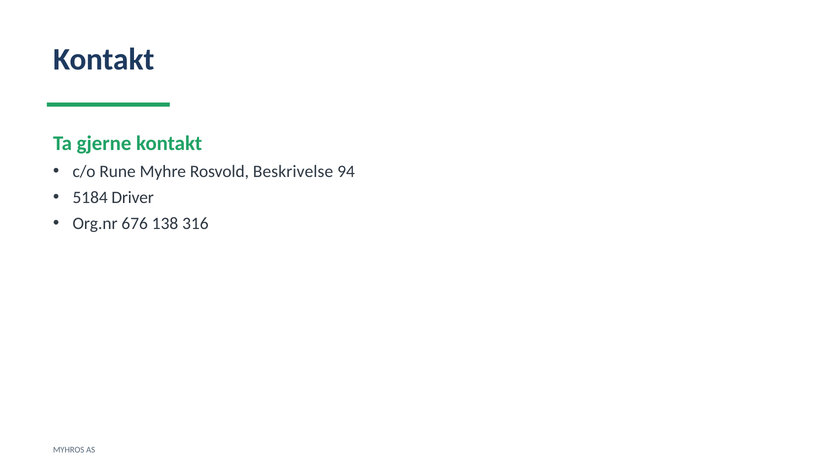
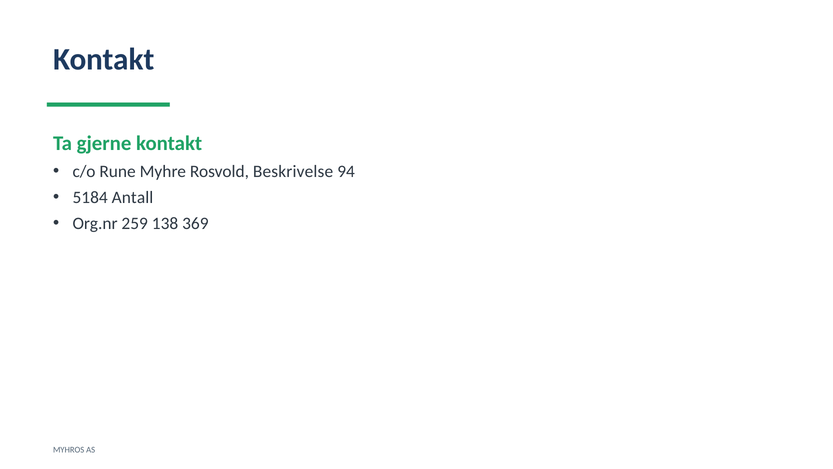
Driver: Driver -> Antall (132, 197)
676: 676 -> 259 (135, 223)
316: 316 -> 369 (195, 223)
